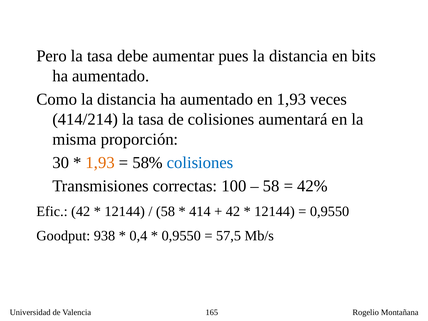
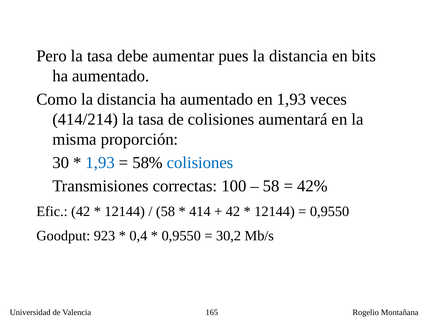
1,93 colour: orange -> blue (100, 163)
938: 938 -> 923 (105, 236)
57,5: 57,5 -> 30,2 (229, 236)
